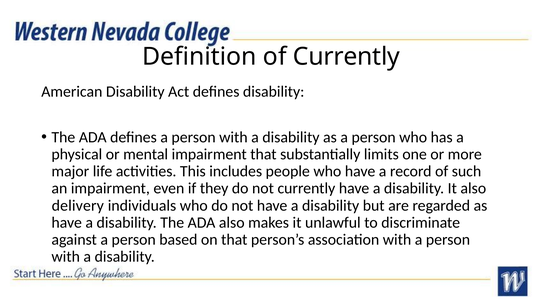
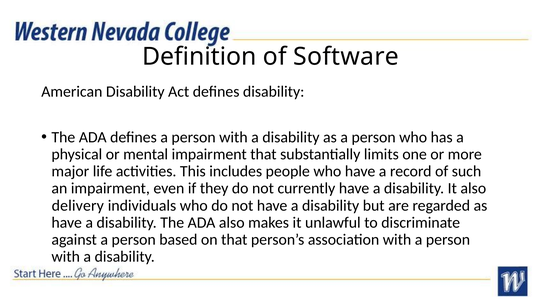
of Currently: Currently -> Software (346, 57)
